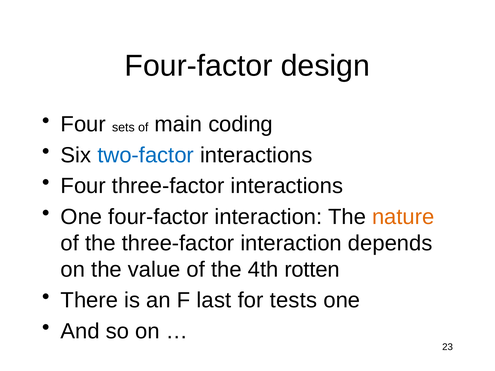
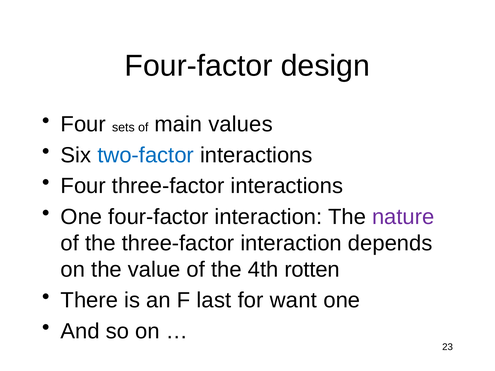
coding: coding -> values (241, 124)
nature colour: orange -> purple (403, 217)
tests: tests -> want (293, 301)
